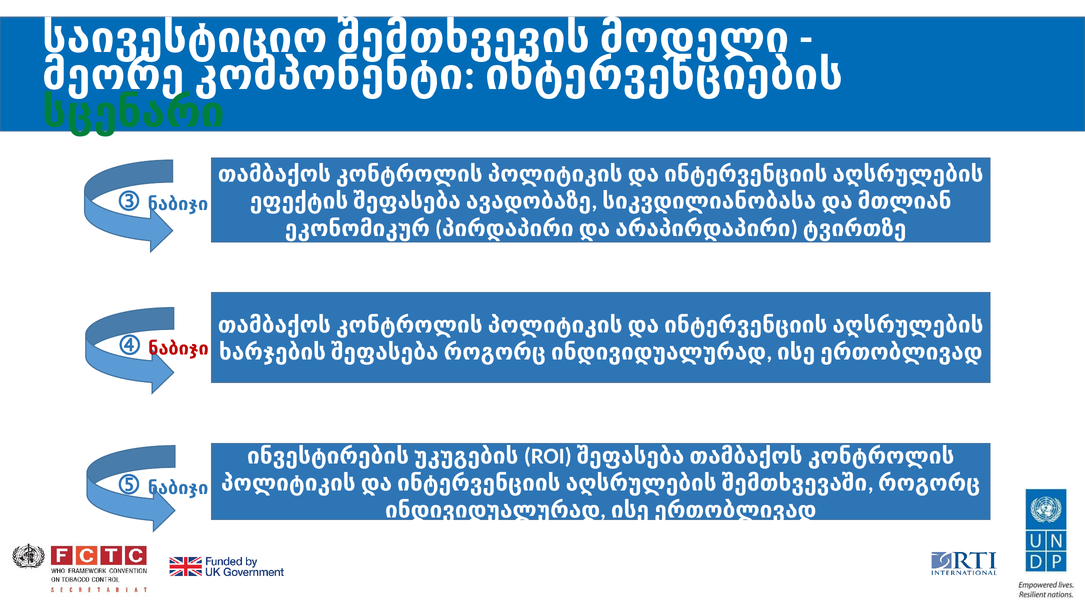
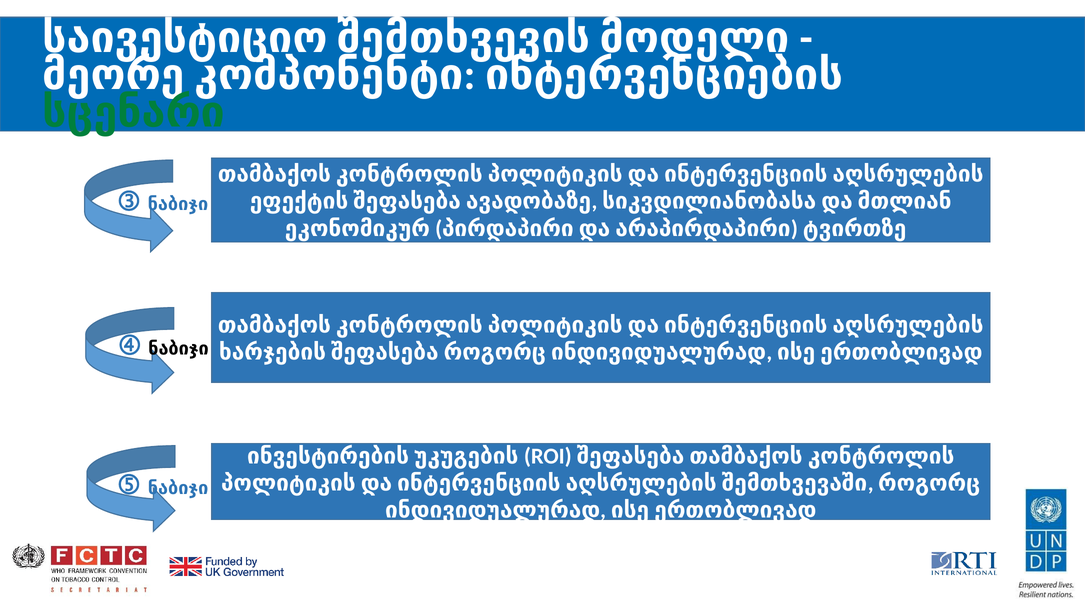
ნაბიჯი colour: red -> black (179, 348)
